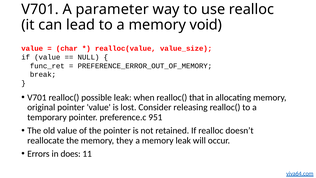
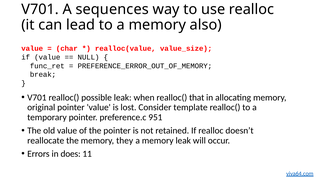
parameter: parameter -> sequences (112, 9)
void: void -> also (206, 25)
releasing: releasing -> template (191, 107)
